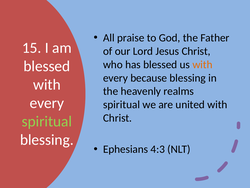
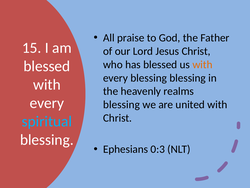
every because: because -> blessing (149, 78)
spiritual: spiritual -> blessing (122, 104)
spiritual colour: light green -> light blue (47, 121)
4:3: 4:3 -> 0:3 (158, 149)
